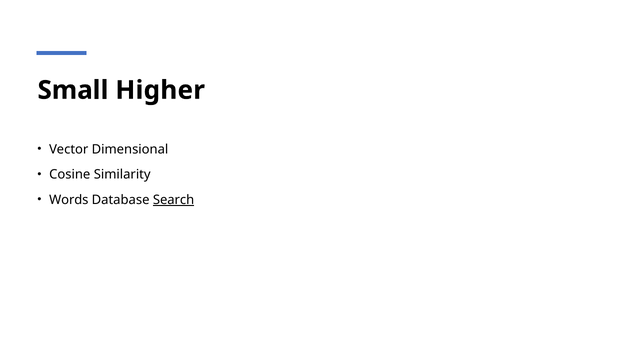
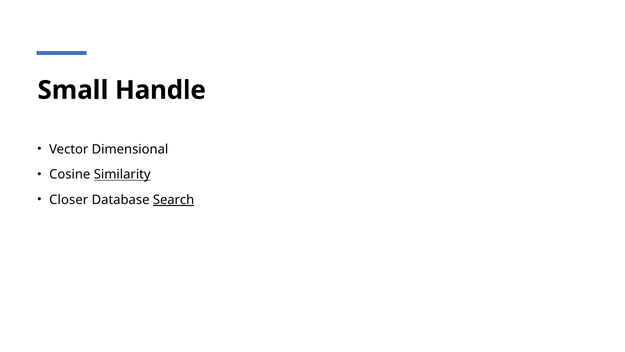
Higher: Higher -> Handle (160, 90)
Similarity underline: none -> present (122, 174)
Words: Words -> Closer (69, 200)
